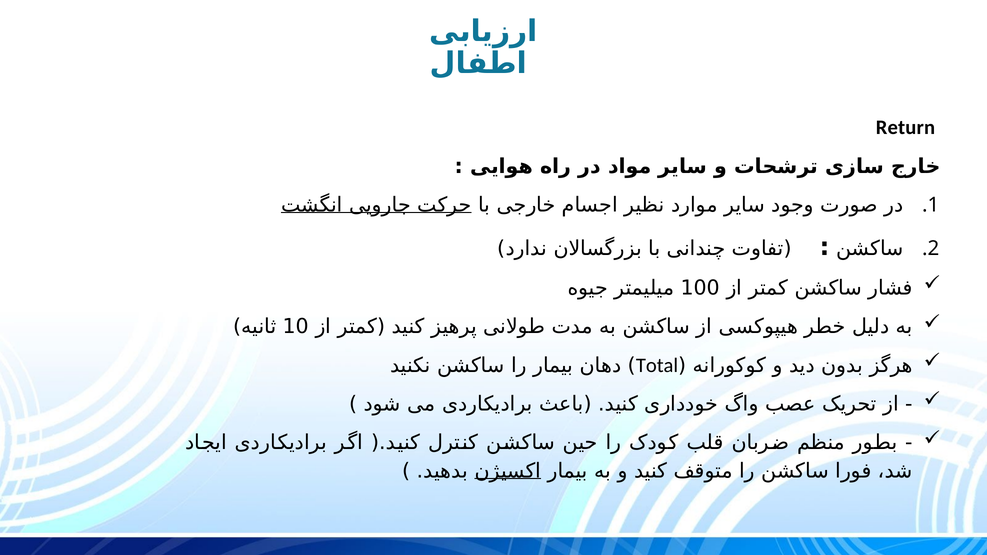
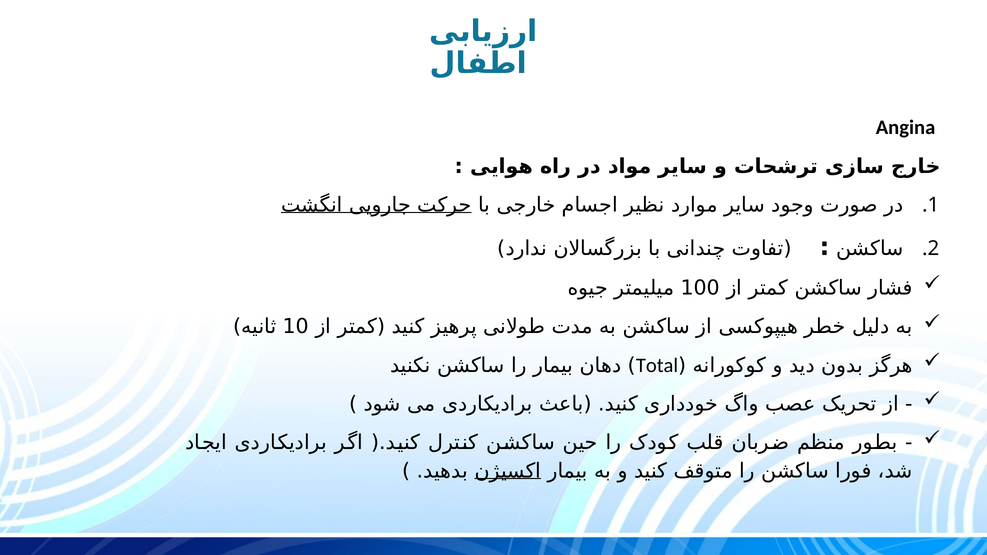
Return: Return -> Angina (906, 128)
